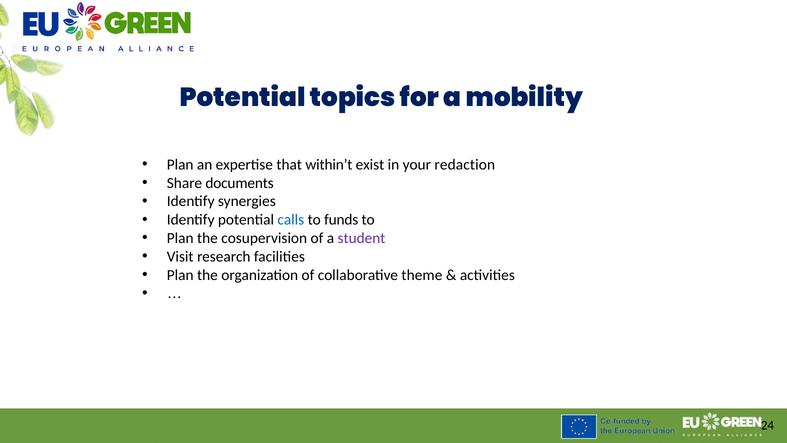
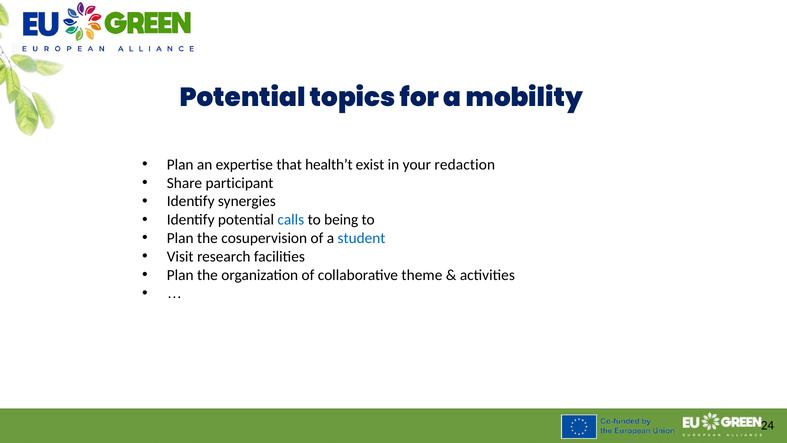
within’t: within’t -> health’t (329, 165)
documents: documents -> participant (239, 183)
funds: funds -> being (341, 220)
student colour: purple -> blue (361, 238)
